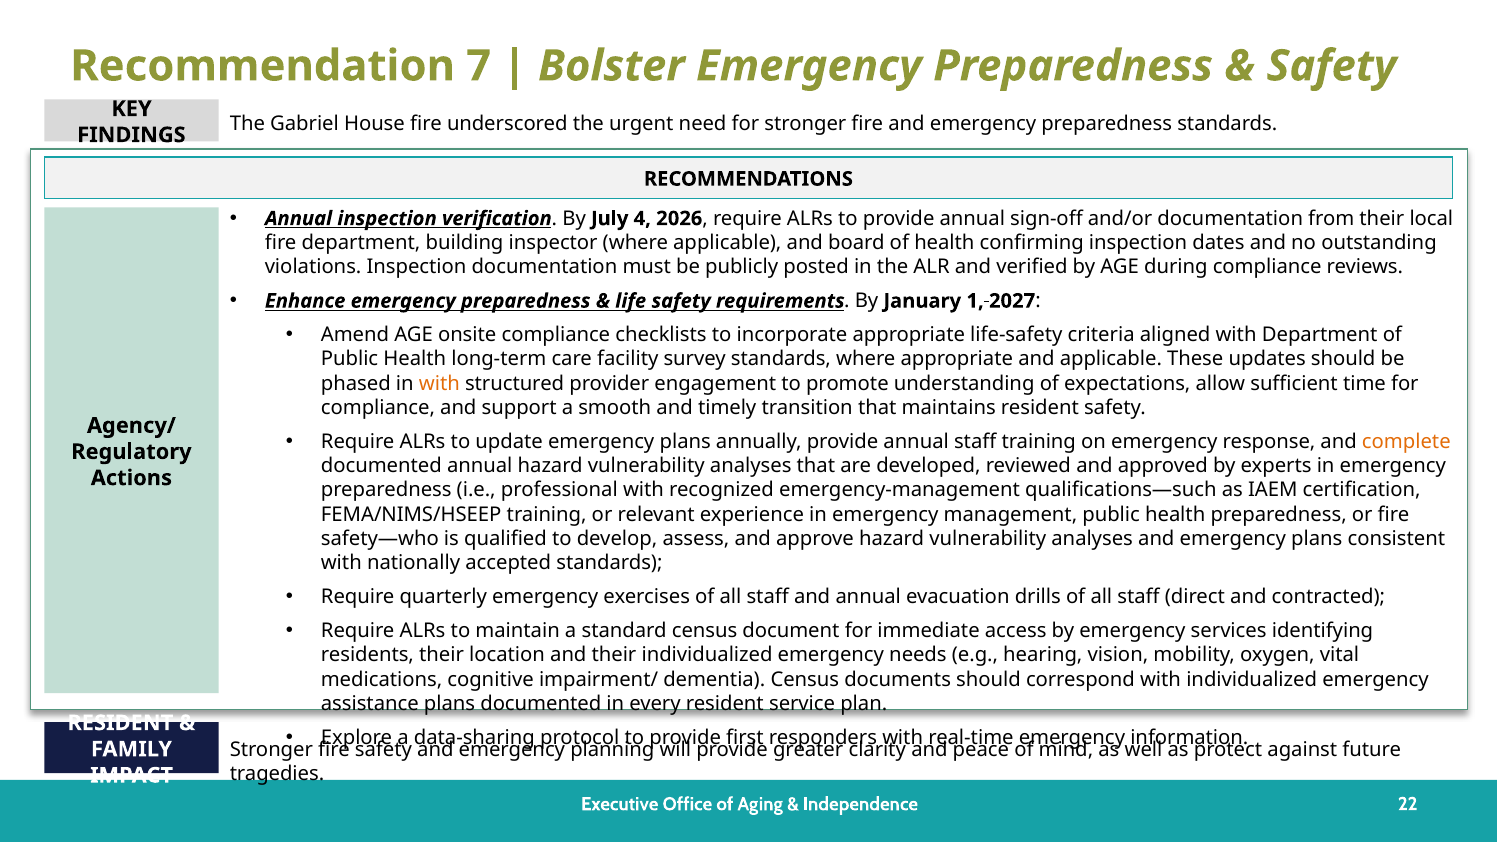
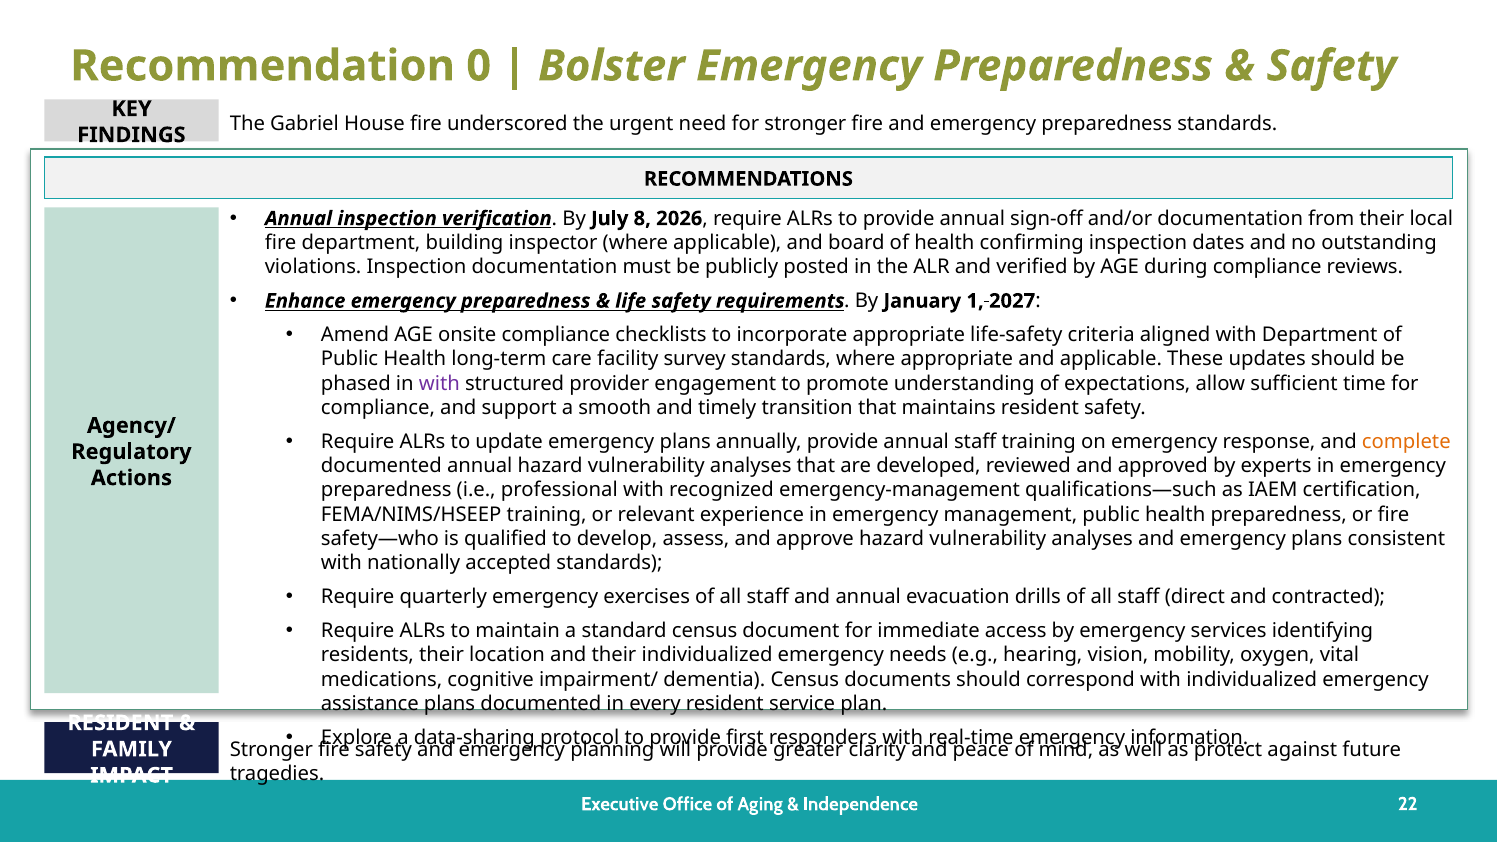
7: 7 -> 0 (479, 66)
4: 4 -> 8 (642, 219)
with colour: orange -> purple (439, 383)
